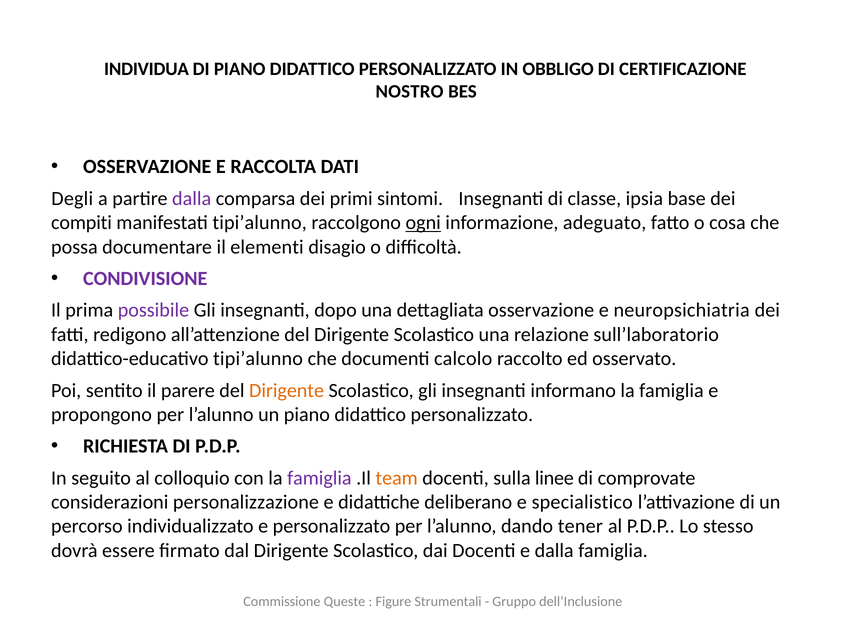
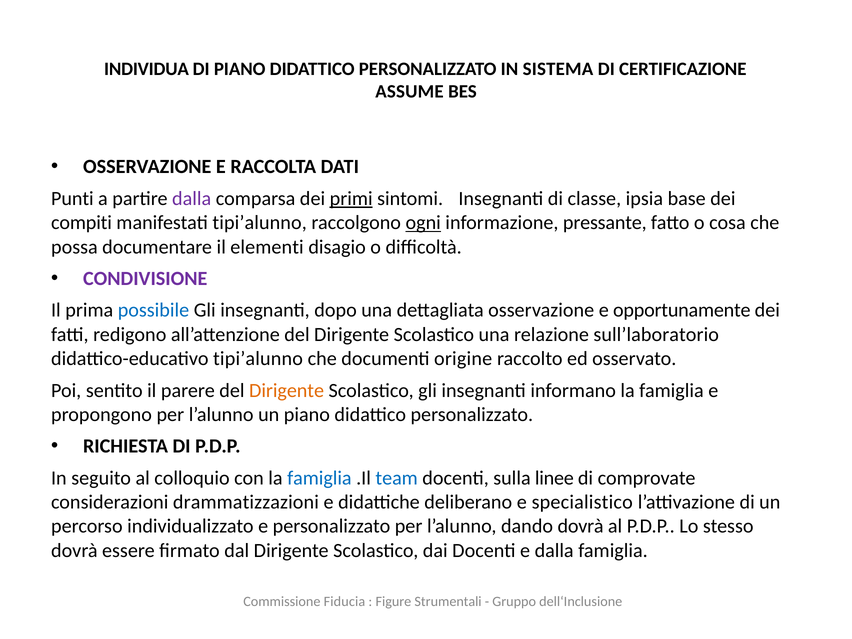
OBBLIGO: OBBLIGO -> SISTEMA (558, 69)
NOSTRO: NOSTRO -> ASSUME (409, 92)
Degli: Degli -> Punti (72, 199)
primi underline: none -> present (351, 199)
adeguato: adeguato -> pressante (605, 223)
possibile colour: purple -> blue (153, 310)
neuropsichiatria: neuropsichiatria -> opportunamente (682, 310)
calcolo: calcolo -> origine (463, 359)
famiglia colour: purple -> blue (319, 478)
team colour: orange -> blue (397, 478)
personalizzazione: personalizzazione -> drammatizzazioni (246, 502)
dando tener: tener -> dovrà (581, 526)
Queste: Queste -> Fiducia (344, 602)
